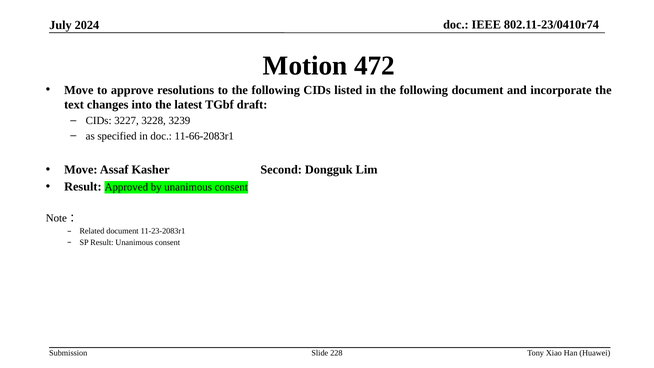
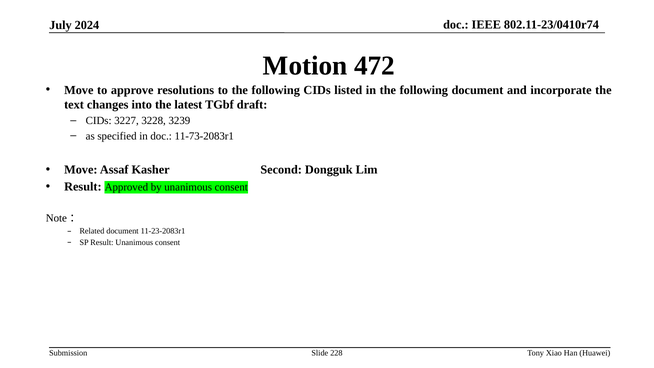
11-66-2083r1: 11-66-2083r1 -> 11-73-2083r1 (204, 136)
